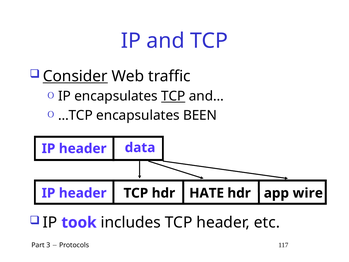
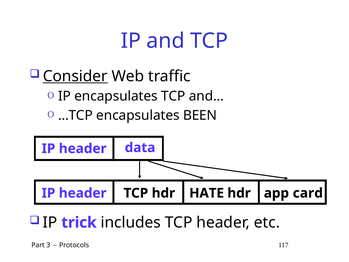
TCP underline: present -> none (173, 96)
wire: wire -> card (308, 193)
took: took -> trick (79, 222)
